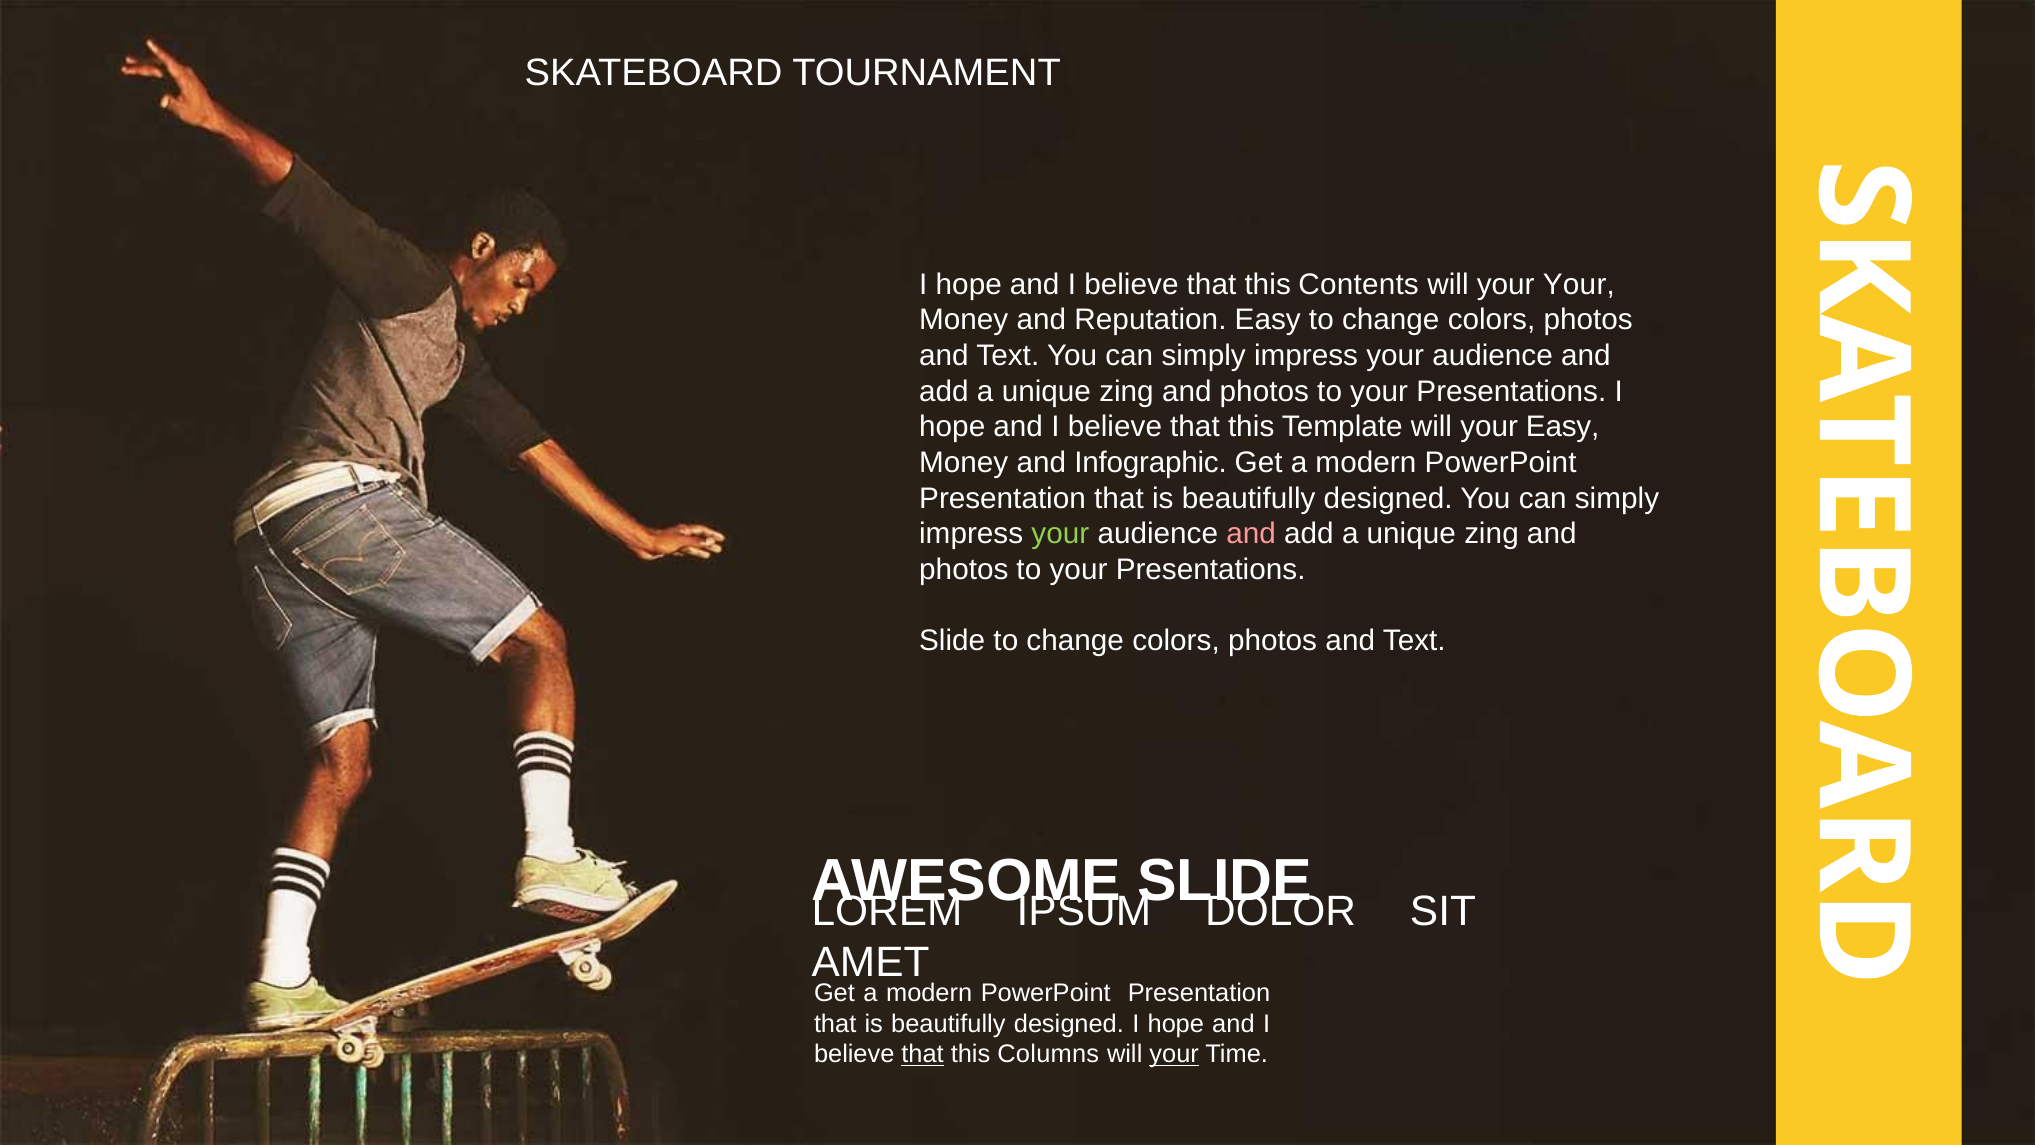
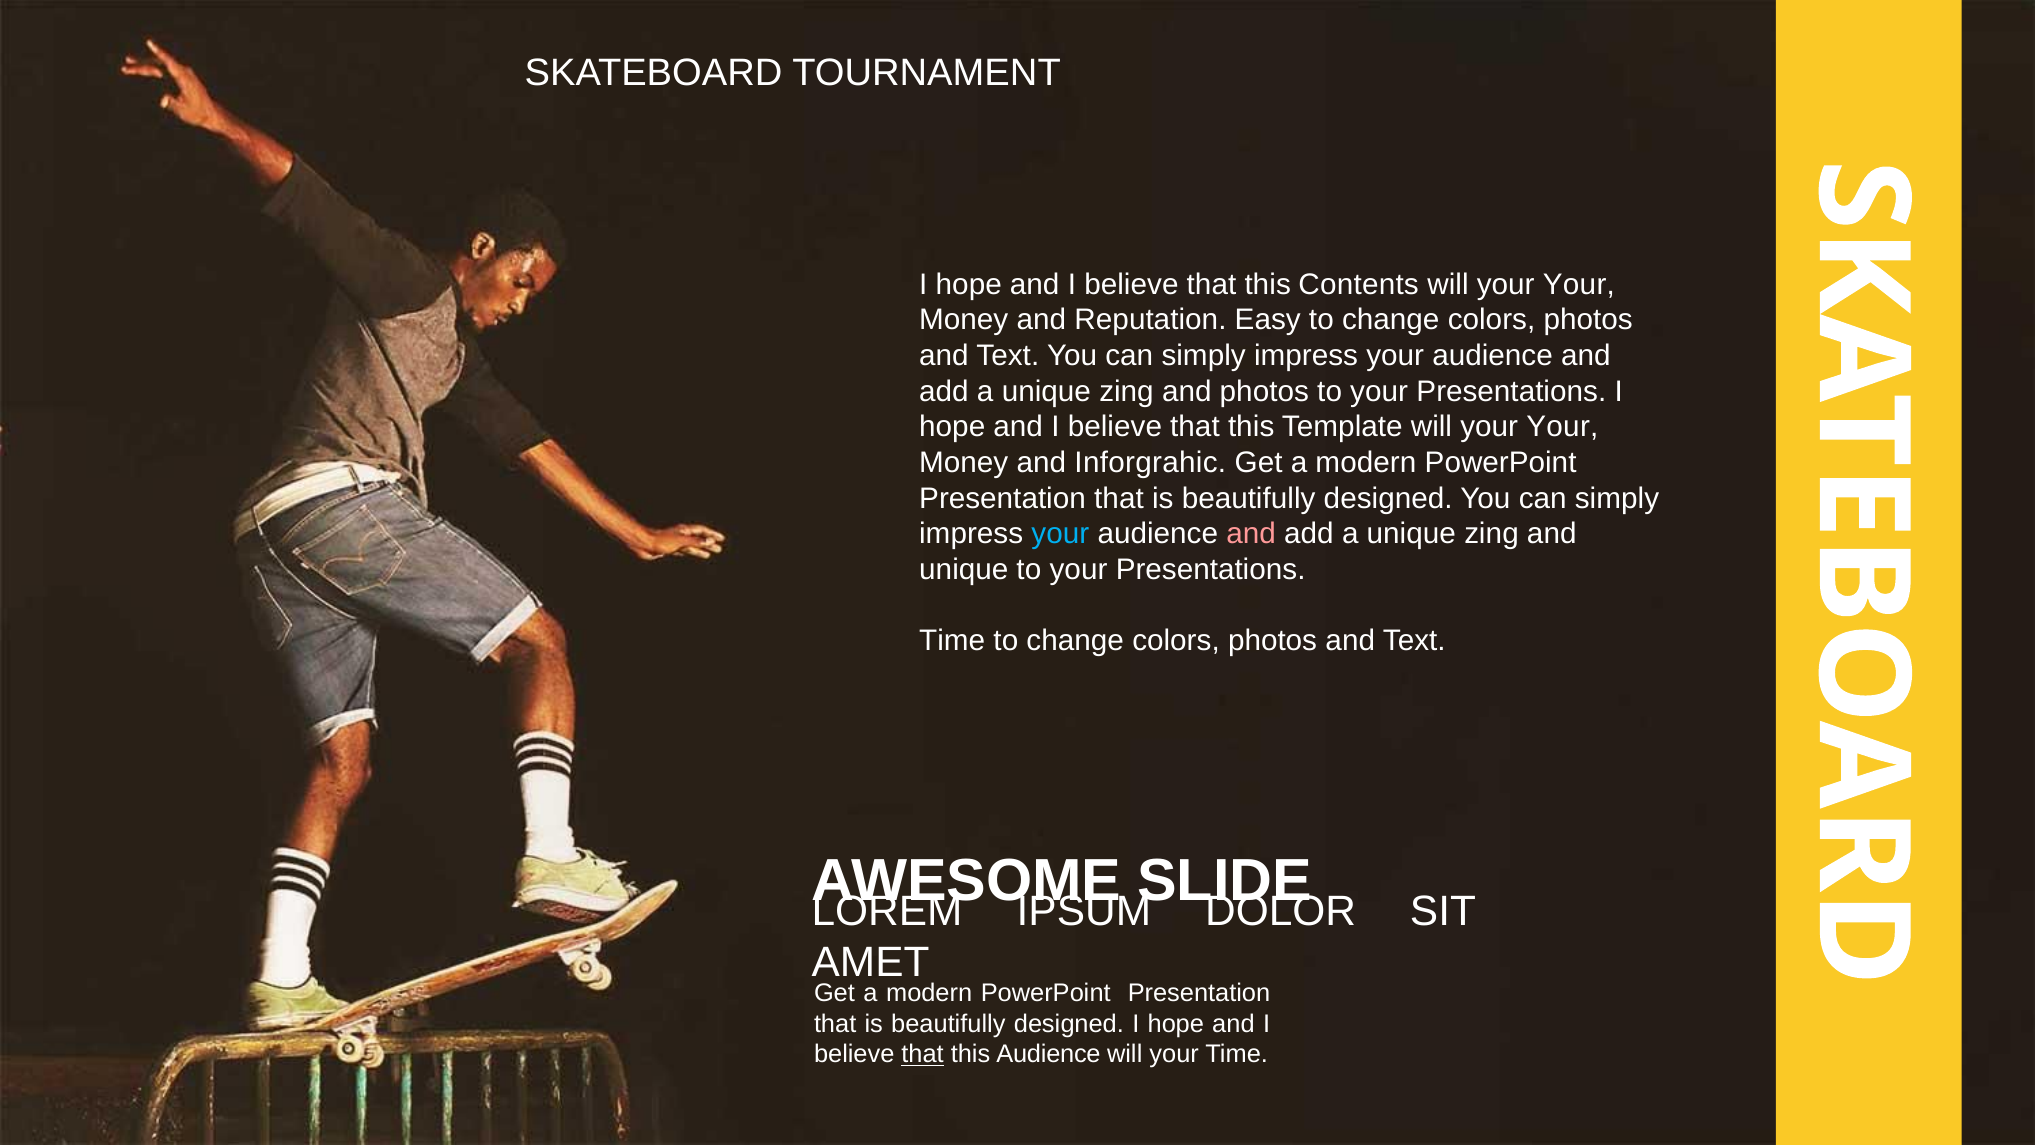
Template will your Easy: Easy -> Your (1562, 427)
Infographic: Infographic -> Inforgrahic (1150, 463)
your colour: light green -> light blue (1060, 534)
photos: photos -> unique (964, 570)
Slide: Slide -> Time (952, 641)
this Columns: Columns -> Audience (1049, 1054)
your underline: present -> none (1174, 1054)
